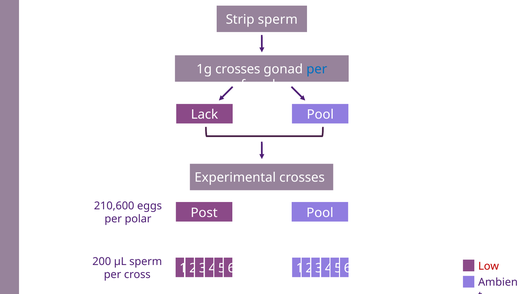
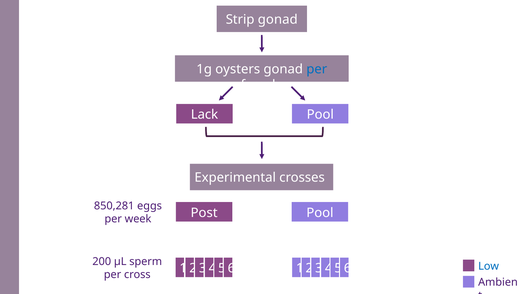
Strip sperm: sperm -> gonad (278, 19)
1g crosses: crosses -> oysters (238, 69)
210,600: 210,600 -> 850,281 (114, 206)
polar: polar -> week (138, 219)
Low colour: red -> blue (489, 266)
